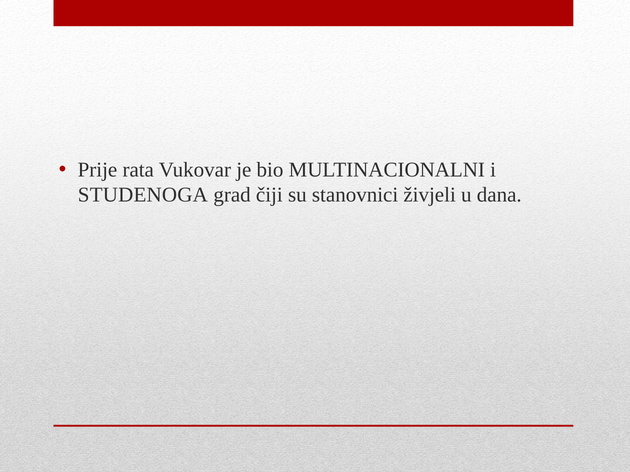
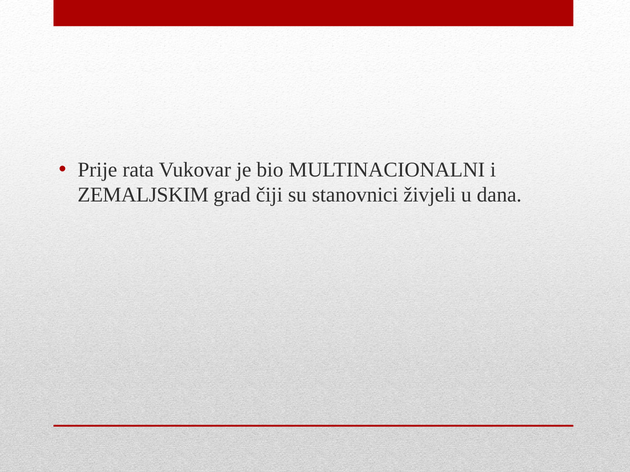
STUDENOGA: STUDENOGA -> ZEMALJSKIM (143, 195)
